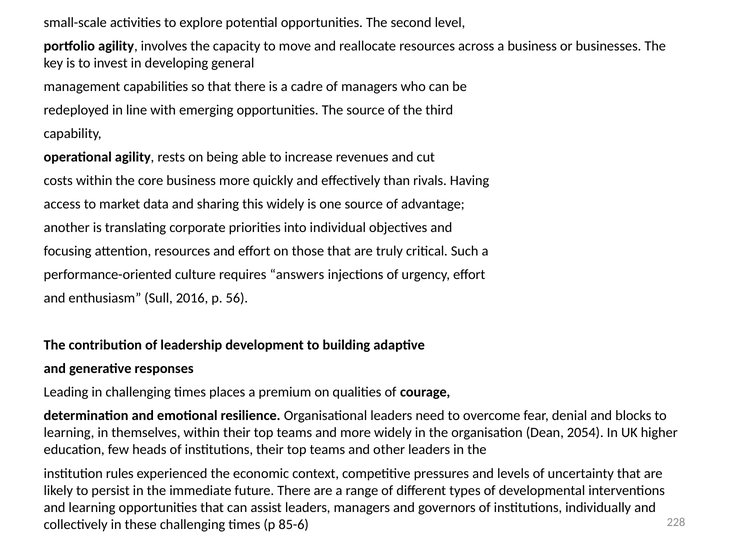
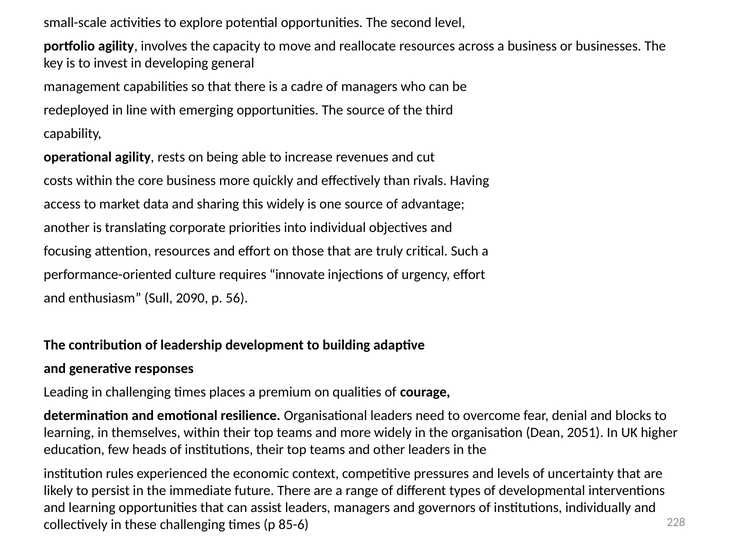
answers: answers -> innovate (297, 275)
2016: 2016 -> 2090 (192, 298)
2054: 2054 -> 2051 (585, 433)
